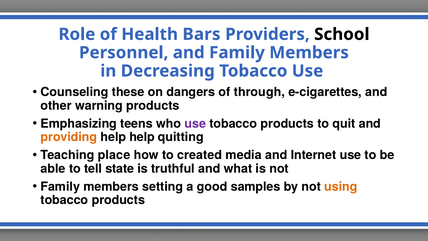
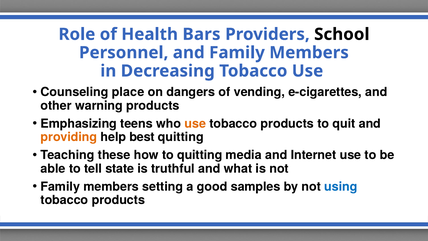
these: these -> place (128, 92)
through: through -> vending (259, 92)
use colour: purple -> orange (195, 124)
help help: help -> best (142, 137)
place: place -> these (114, 155)
to created: created -> quitting (200, 155)
using colour: orange -> blue (341, 186)
